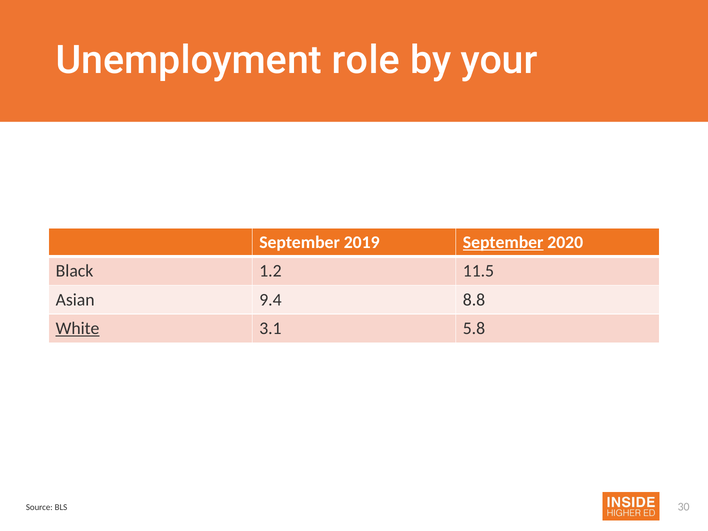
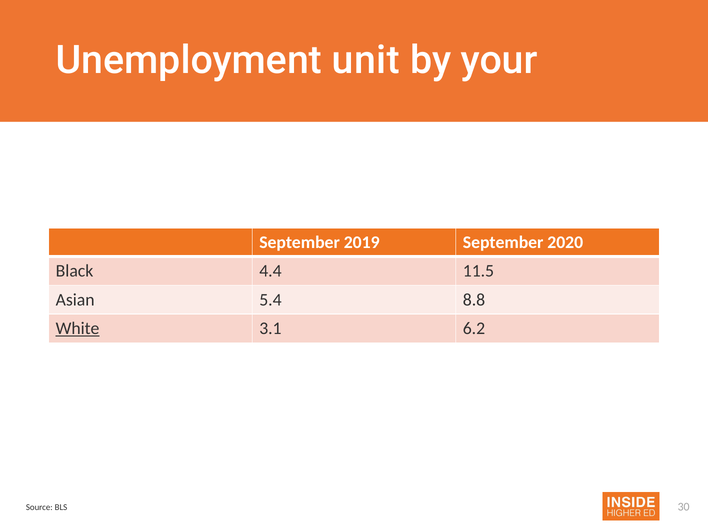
role: role -> unit (366, 60)
September underline: present -> none (503, 242)
1.2: 1.2 -> 4.4 (270, 271)
9.4: 9.4 -> 5.4 (270, 300)
5.8: 5.8 -> 6.2 (474, 329)
